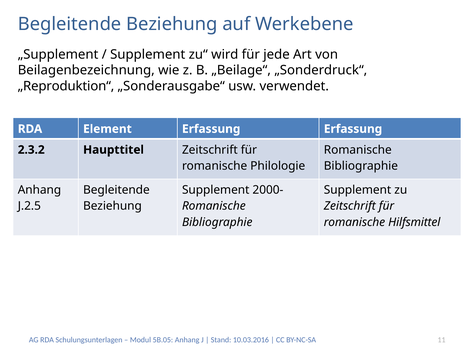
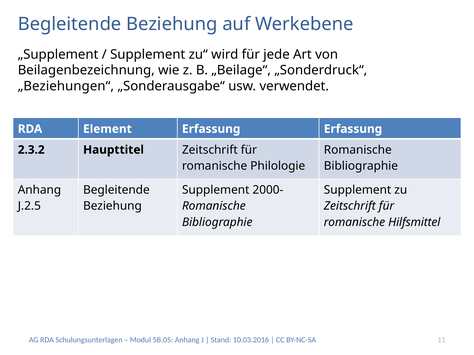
„Reproduktion“: „Reproduktion“ -> „Beziehungen“ (66, 86)
